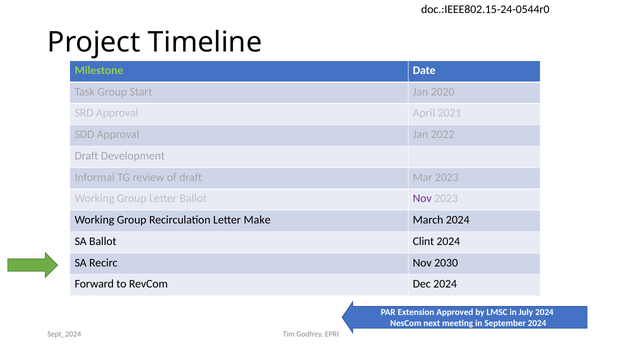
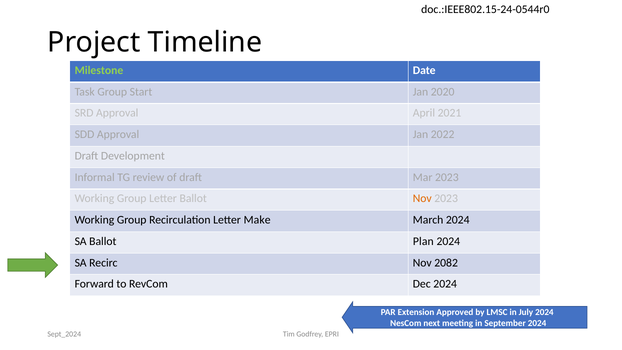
Nov colour: purple -> orange (422, 199)
Clint: Clint -> Plan (423, 241)
2030: 2030 -> 2082 (446, 263)
